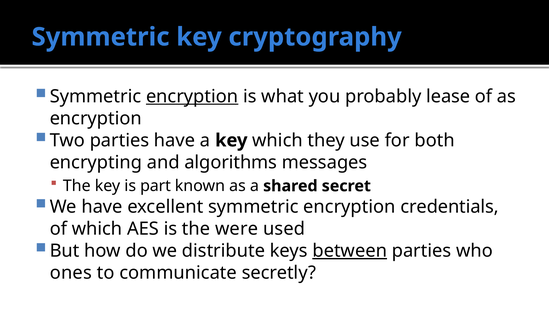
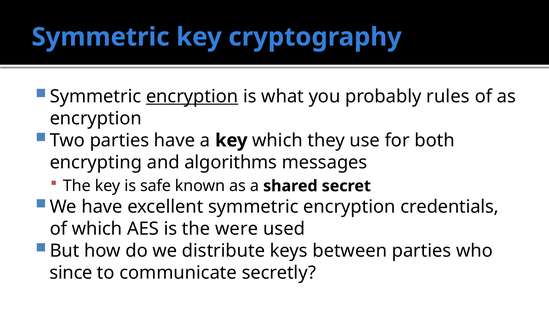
lease: lease -> rules (448, 96)
part: part -> safe (156, 186)
between underline: present -> none (350, 251)
ones: ones -> since (71, 273)
